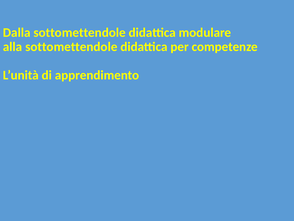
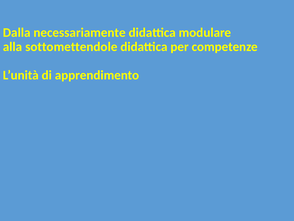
Dalla sottomettendole: sottomettendole -> necessariamente (80, 33)
